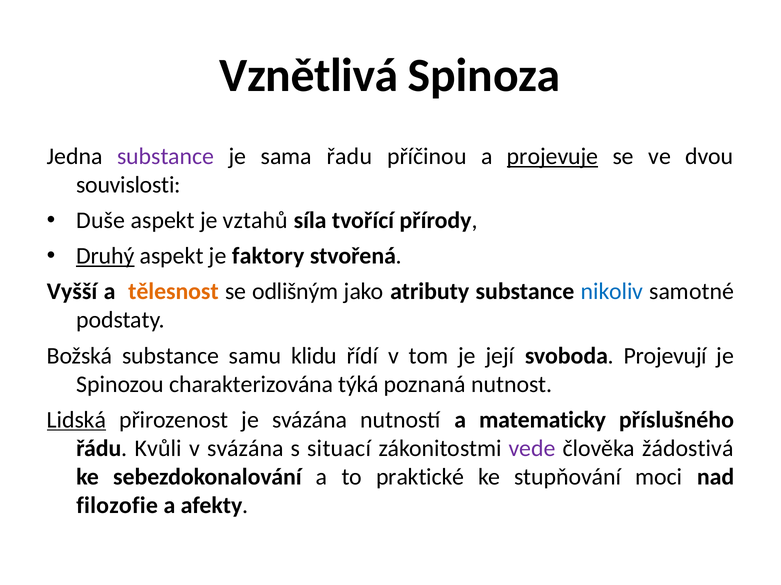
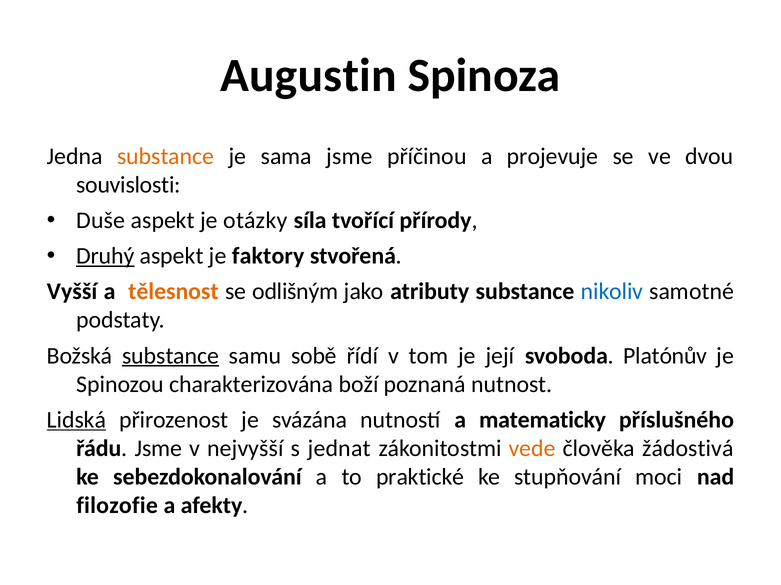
Vznětlivá: Vznětlivá -> Augustin (308, 76)
substance colour: purple -> orange (166, 157)
sama řadu: řadu -> jsme (349, 157)
projevuje underline: present -> none (553, 157)
vztahů: vztahů -> otázky (255, 221)
substance underline: none -> present (171, 356)
klidu: klidu -> sobě (314, 356)
Projevují: Projevují -> Platónův (665, 356)
týká: týká -> boží (359, 385)
řádu Kvůli: Kvůli -> Jsme (158, 449)
v svázána: svázána -> nejvyšší (245, 449)
situací: situací -> jednat (339, 449)
vede colour: purple -> orange (532, 449)
